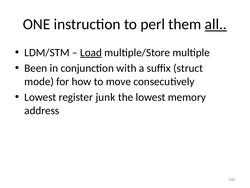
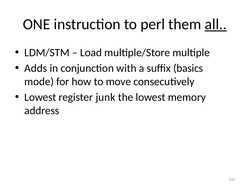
Load underline: present -> none (91, 52)
Been: Been -> Adds (36, 68)
struct: struct -> basics (188, 68)
